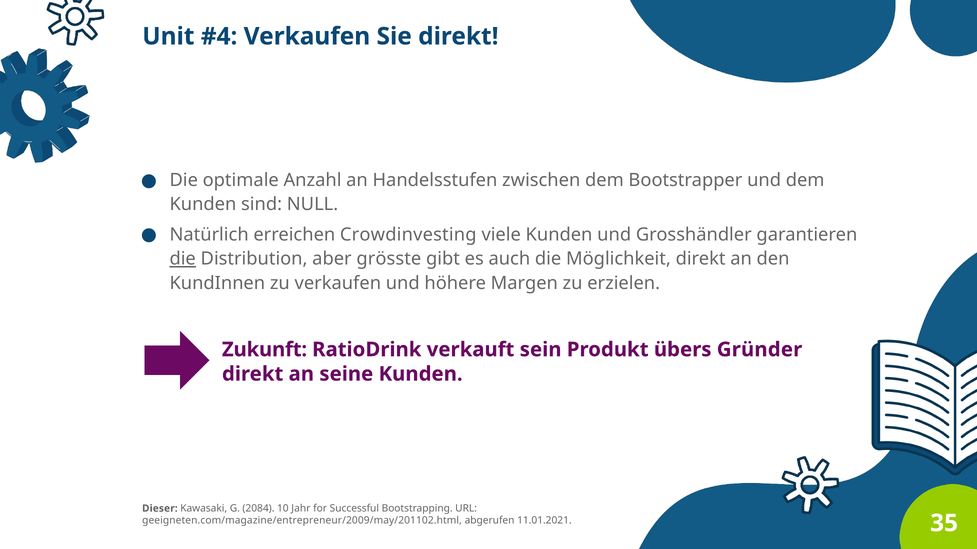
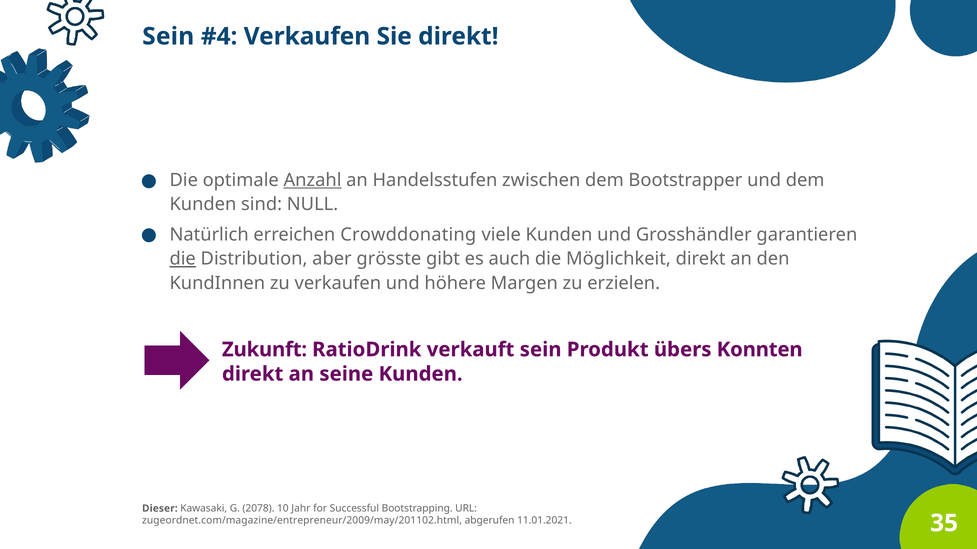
Unit: Unit -> Sein (168, 36)
Anzahl underline: none -> present (313, 180)
Crowdinvesting: Crowdinvesting -> Crowddonating (408, 235)
Gründer: Gründer -> Konnten (760, 350)
2084: 2084 -> 2078 (258, 509)
geeigneten.com/magazine/entrepreneur/2009/may/201102.html: geeigneten.com/magazine/entrepreneur/2009/may/201102.html -> zugeordnet.com/magazine/entrepreneur/2009/may/201102.html (302, 521)
